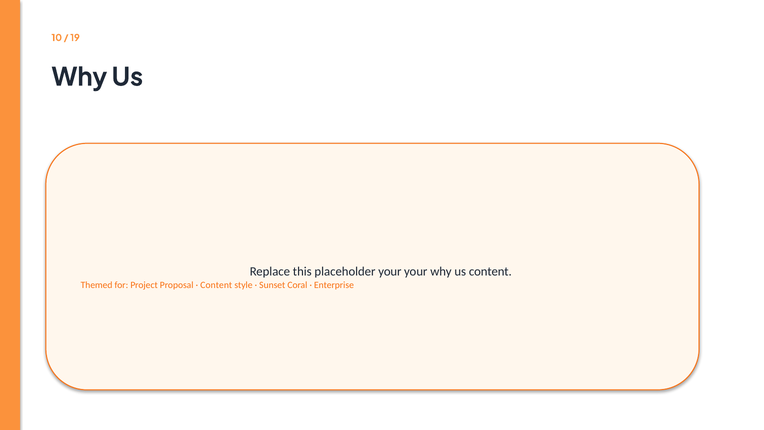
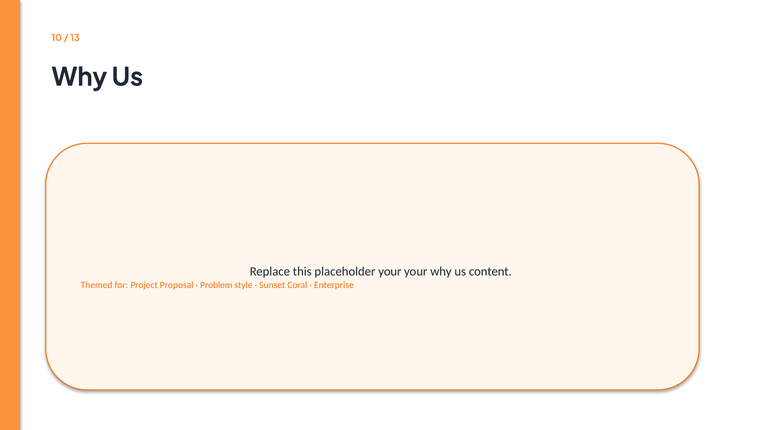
19: 19 -> 13 (75, 38)
Content: Content -> Problem (216, 285)
